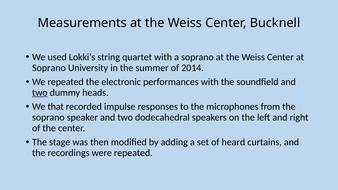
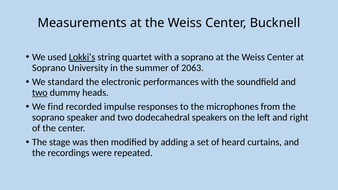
Lokki’s underline: none -> present (82, 57)
2014: 2014 -> 2063 (192, 68)
We repeated: repeated -> standard (66, 82)
that: that -> find (56, 107)
